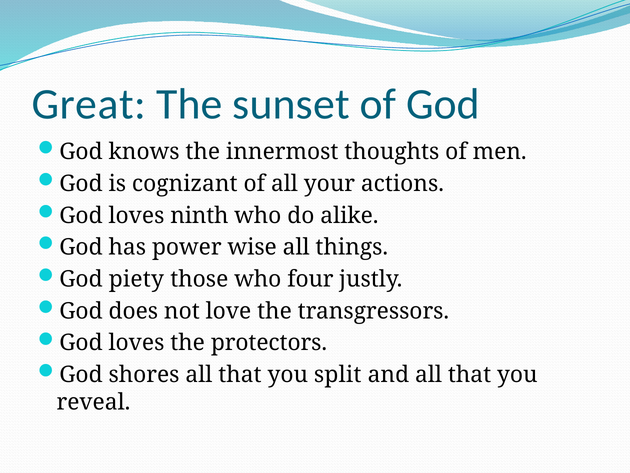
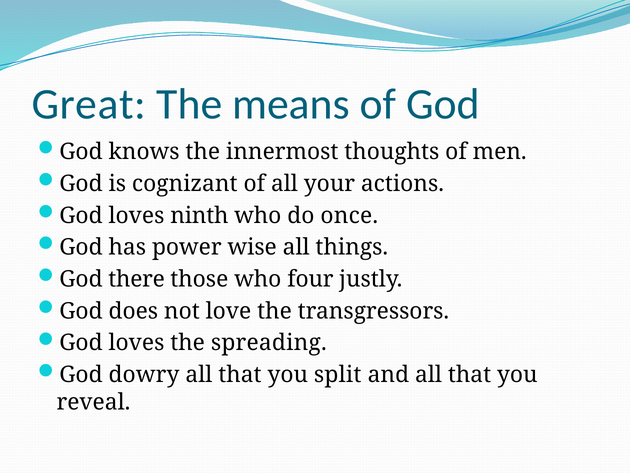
sunset: sunset -> means (291, 104)
alike: alike -> once (349, 215)
piety: piety -> there (137, 279)
protectors: protectors -> spreading (269, 343)
shores: shores -> dowry (144, 374)
